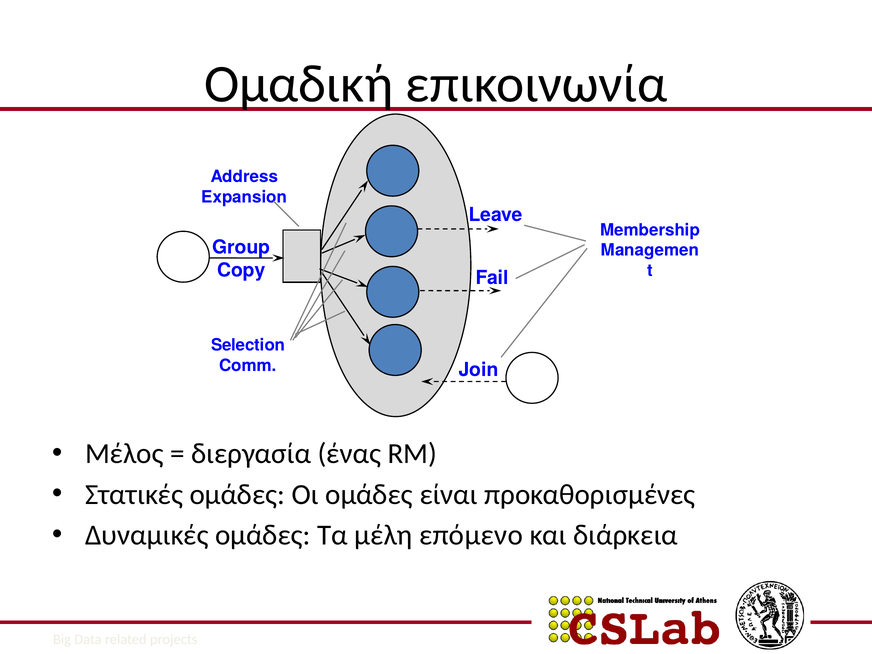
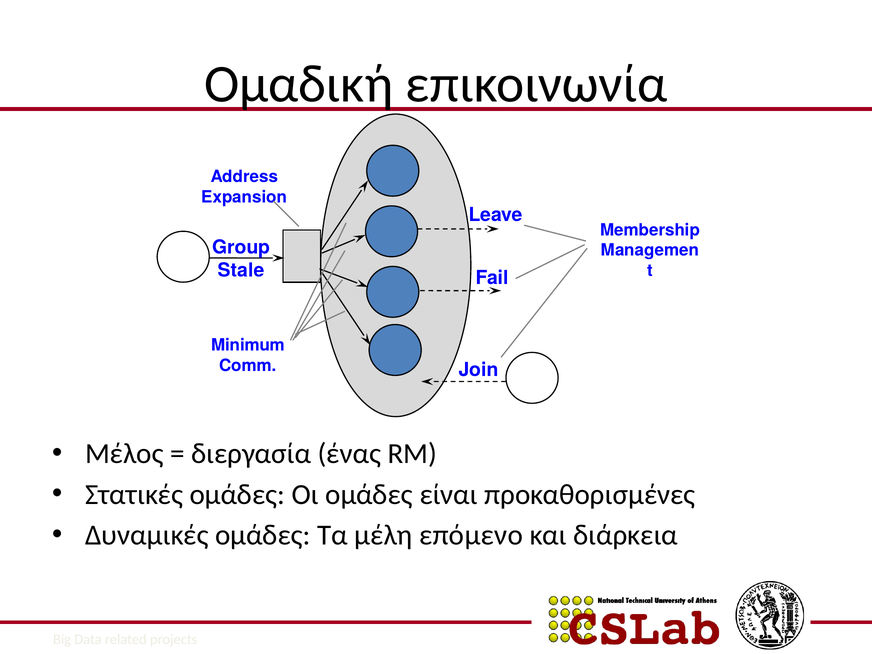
Copy: Copy -> Stale (241, 271)
Selection: Selection -> Minimum (248, 345)
